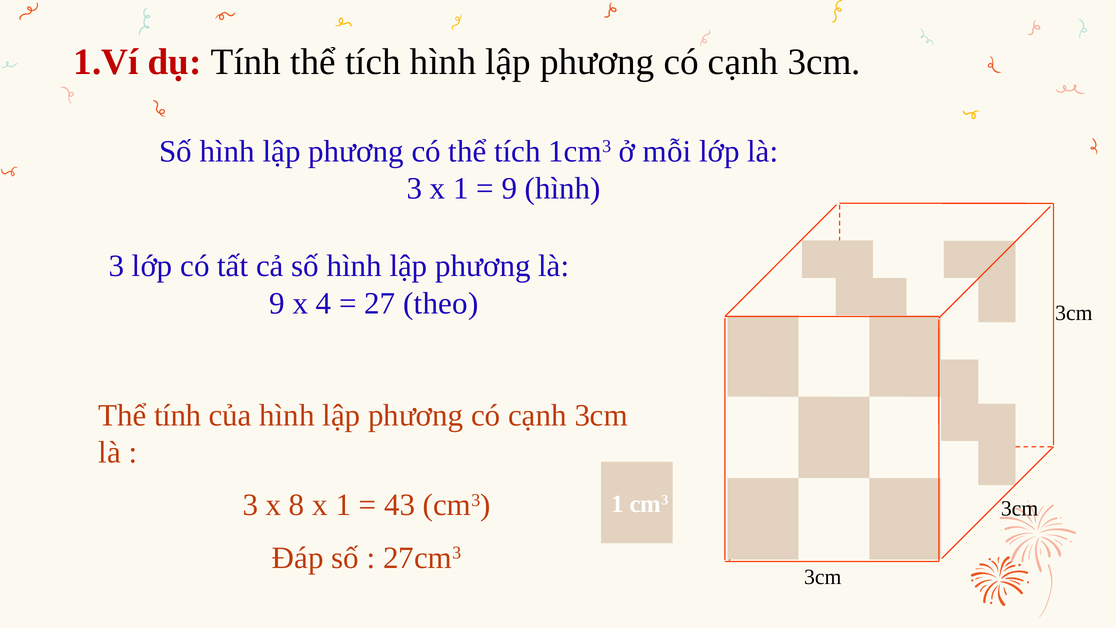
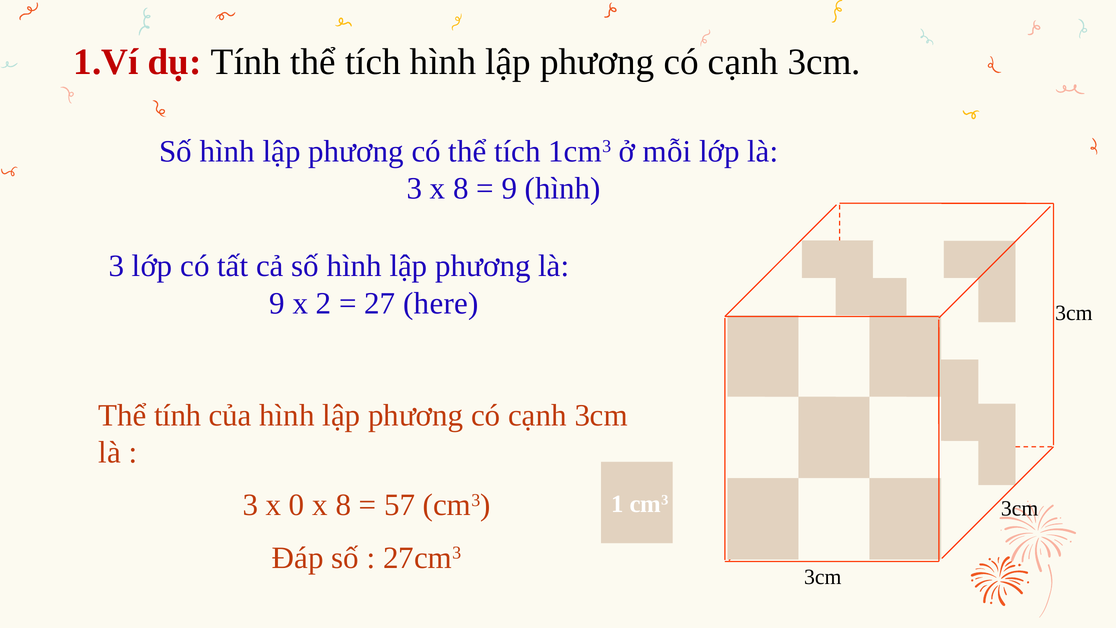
3 x 1: 1 -> 8 (461, 189)
4: 4 -> 2 (324, 303)
theo: theo -> here (441, 303)
8: 8 -> 0 (297, 505)
1: 1 -> 8 (343, 505)
43: 43 -> 57 (400, 505)
